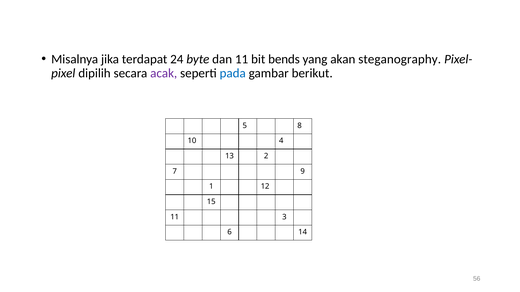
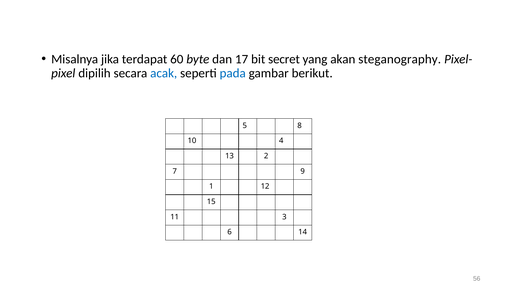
24: 24 -> 60 (177, 59)
dan 11: 11 -> 17 (242, 59)
bends: bends -> secret (284, 59)
acak colour: purple -> blue (164, 73)
